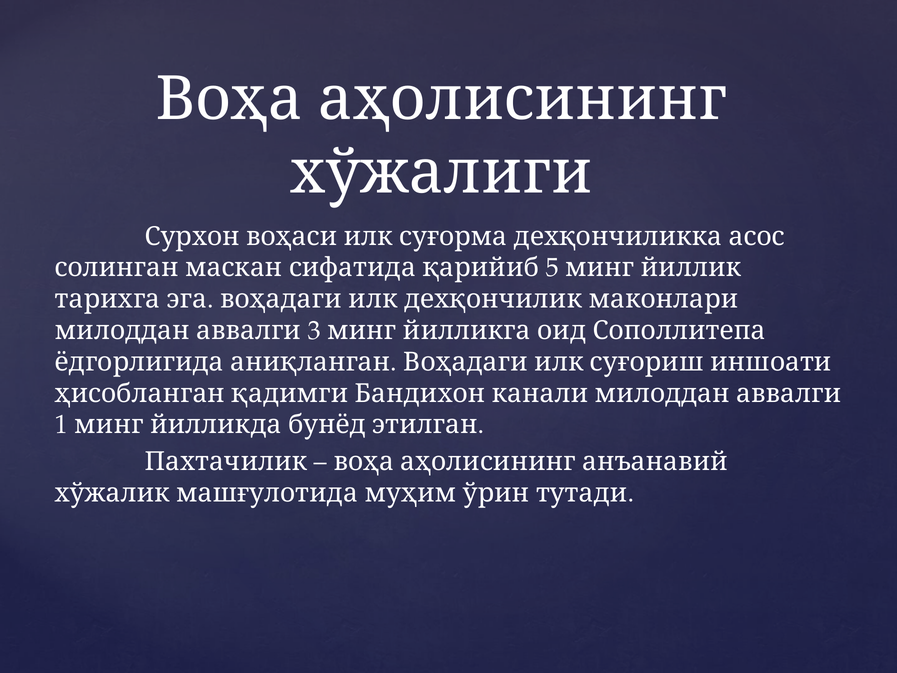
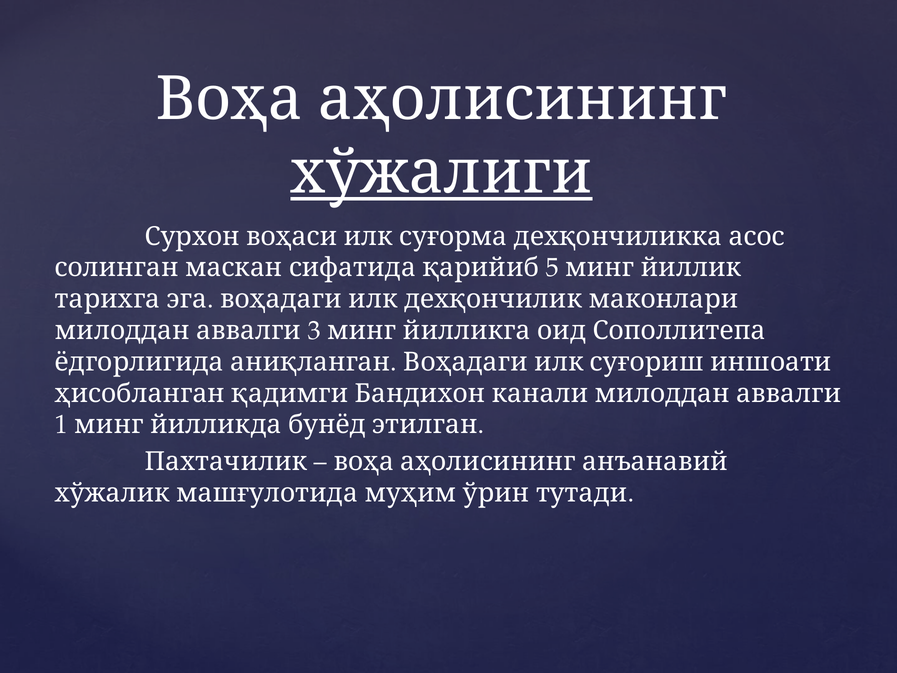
хўжалиги underline: none -> present (441, 172)
